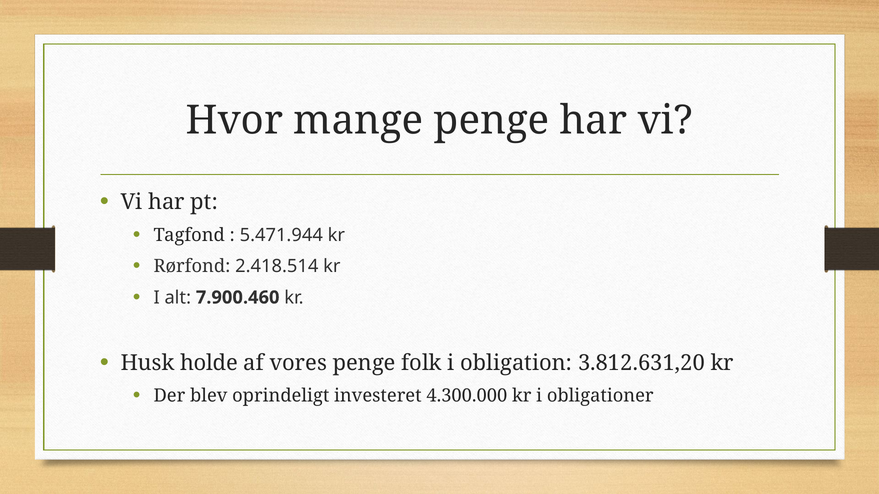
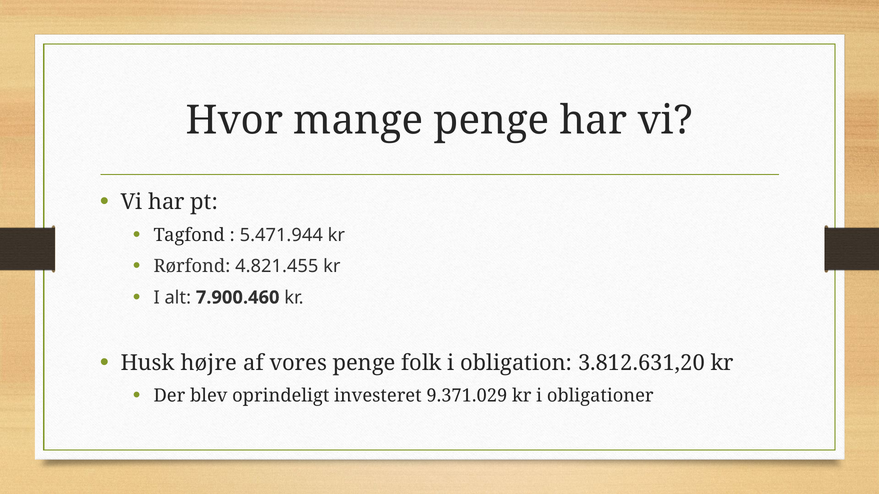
2.418.514: 2.418.514 -> 4.821.455 (277, 267)
holde: holde -> højre (209, 363)
4.300.000: 4.300.000 -> 9.371.029 (467, 396)
